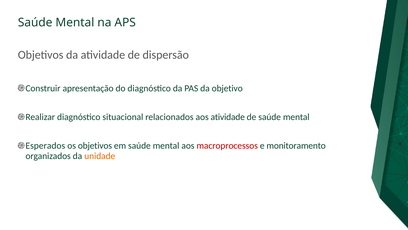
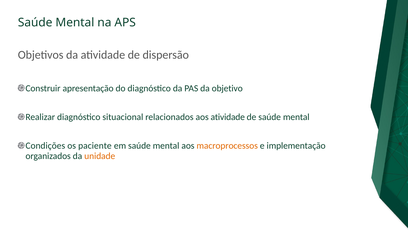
Esperados: Esperados -> Condições (45, 146)
os objetivos: objetivos -> paciente (95, 146)
macroprocessos colour: red -> orange (227, 146)
monitoramento: monitoramento -> implementação (296, 146)
